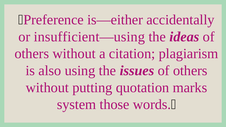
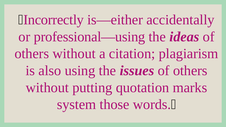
Preference: Preference -> Incorrectly (54, 20)
insufficient—using: insufficient—using -> professional—using (89, 37)
